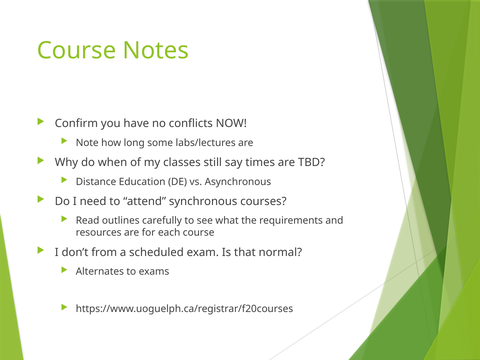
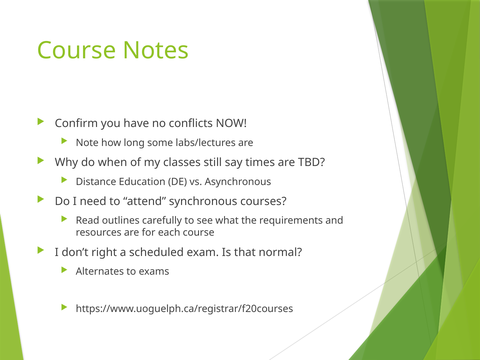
from: from -> right (104, 252)
